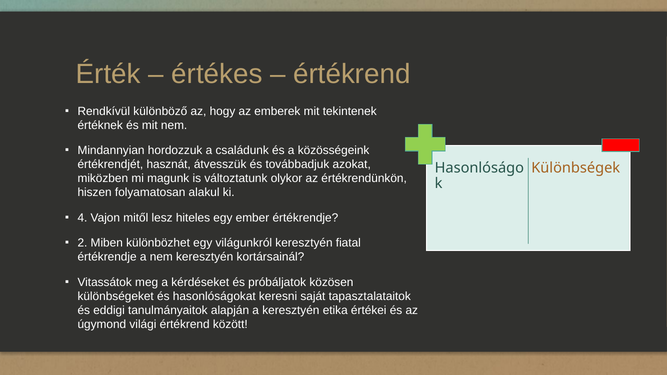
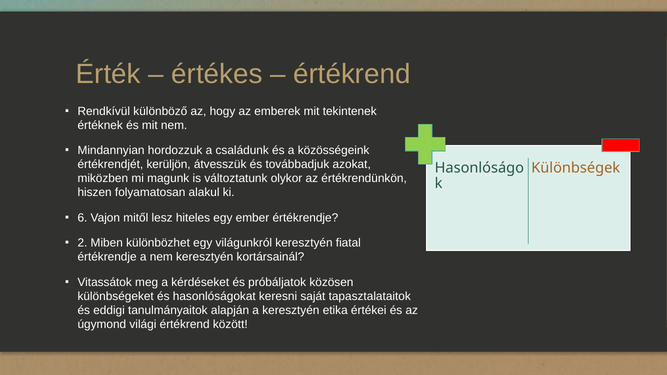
hasznát: hasznát -> kerüljön (169, 165)
4: 4 -> 6 (82, 218)
